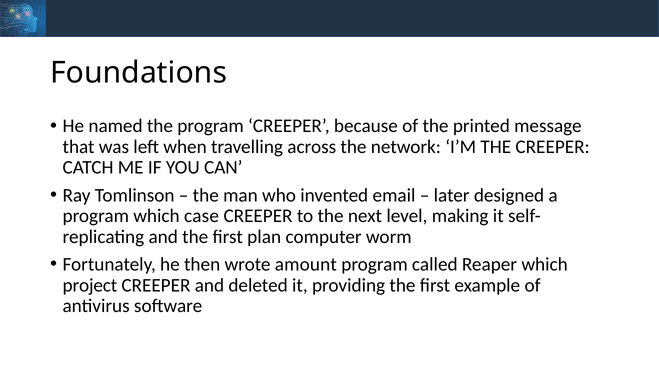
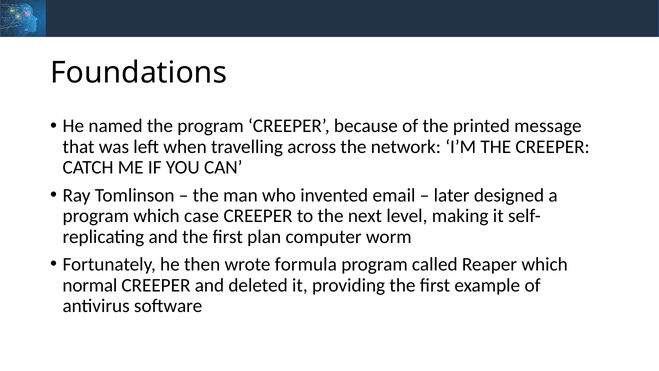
amount: amount -> formula (306, 264)
project: project -> normal (90, 285)
